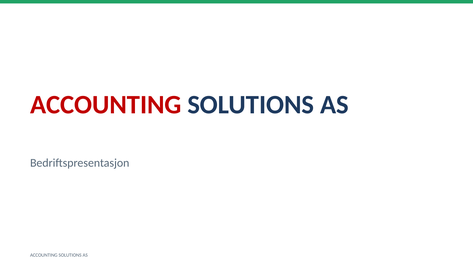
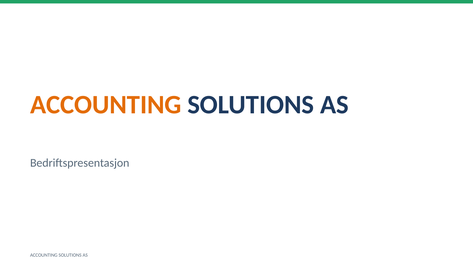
ACCOUNTING colour: red -> orange (106, 105)
